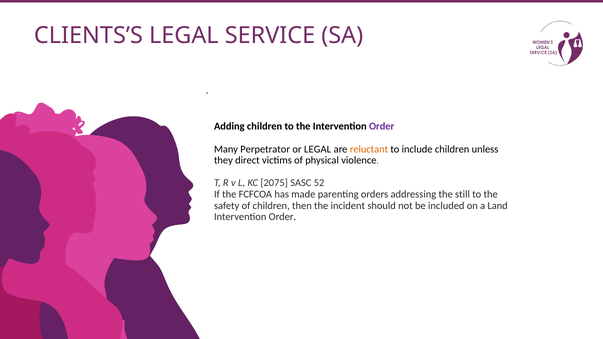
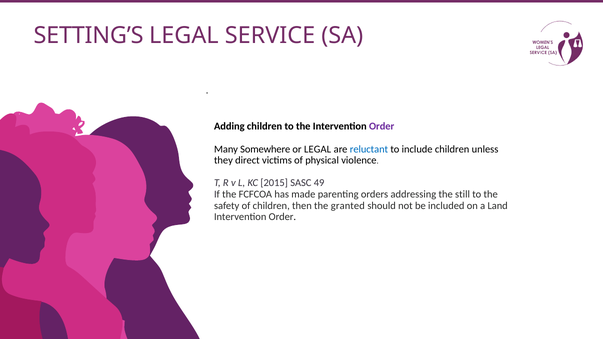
CLIENTS’S: CLIENTS’S -> SETTING’S (89, 36)
Perpetrator: Perpetrator -> Somewhere (265, 149)
reluctant colour: orange -> blue (369, 149)
2075: 2075 -> 2015 (274, 183)
52: 52 -> 49 (319, 183)
incident: incident -> granted (348, 206)
